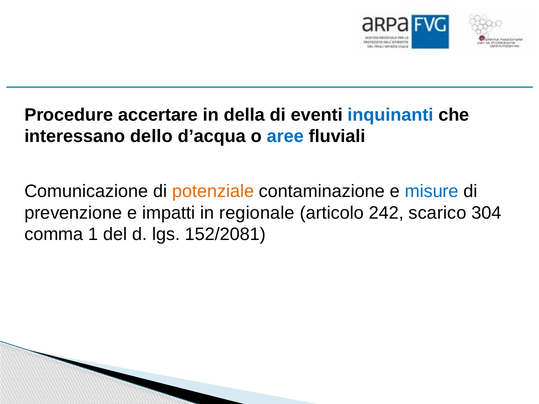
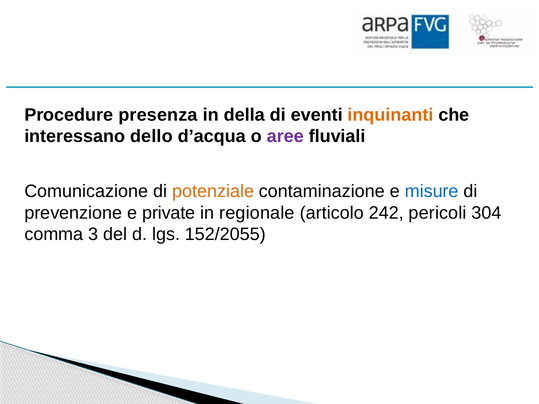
accertare: accertare -> presenza (158, 115)
inquinanti colour: blue -> orange (391, 115)
aree colour: blue -> purple (285, 136)
impatti: impatti -> private (169, 213)
scarico: scarico -> pericoli (438, 213)
1: 1 -> 3 (93, 234)
152/2081: 152/2081 -> 152/2055 (225, 234)
